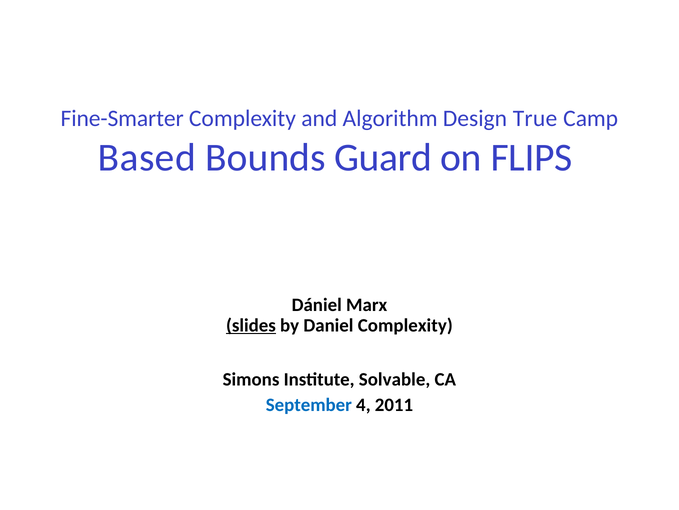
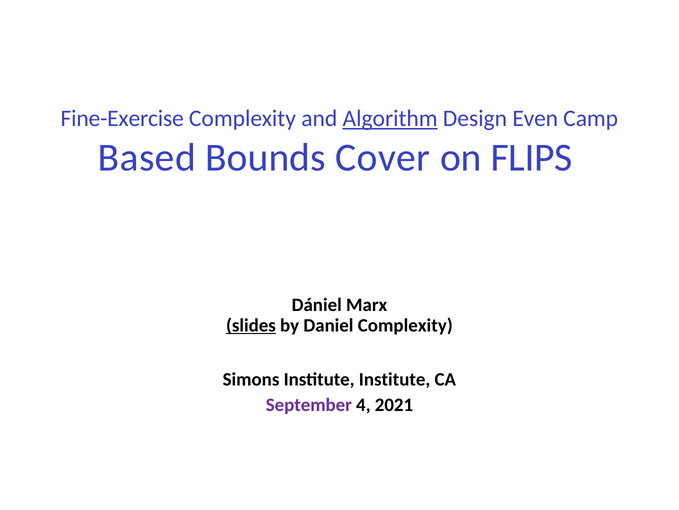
Fine-Smarter: Fine-Smarter -> Fine-Exercise (122, 118)
Algorithm underline: none -> present (390, 118)
True: True -> Even (535, 118)
Guard: Guard -> Cover (383, 157)
Institute Solvable: Solvable -> Institute (395, 379)
September colour: blue -> purple (309, 405)
2011: 2011 -> 2021 (394, 405)
